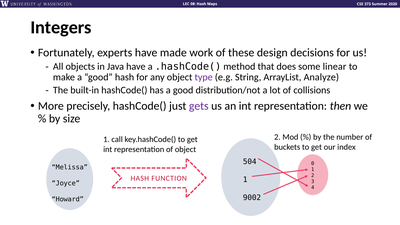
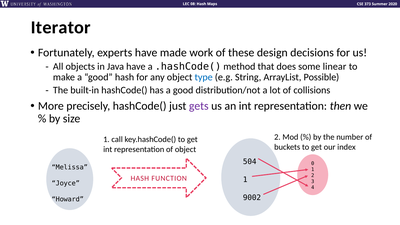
Integers: Integers -> Iterator (61, 27)
type colour: purple -> blue (204, 77)
Analyze: Analyze -> Possible (321, 77)
